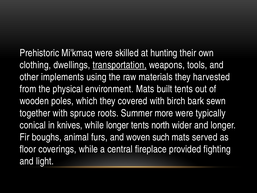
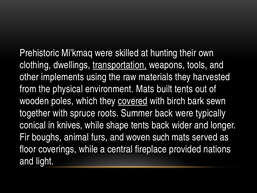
covered underline: none -> present (133, 101)
Summer more: more -> back (164, 113)
while longer: longer -> shape (117, 125)
tents north: north -> back (160, 125)
fighting: fighting -> nations (217, 149)
